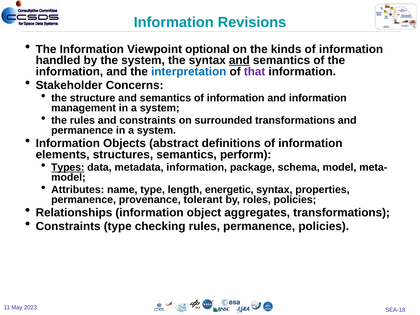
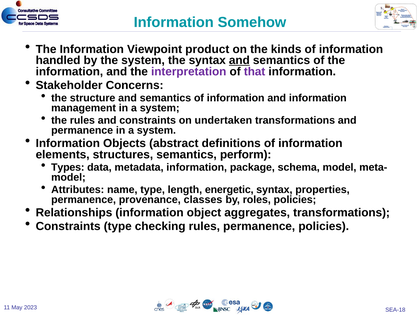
Revisions: Revisions -> Somehow (252, 22)
optional: optional -> product (207, 49)
interpretation colour: blue -> purple (189, 72)
surrounded: surrounded -> undertaken (223, 120)
Types underline: present -> none (68, 167)
tolerant: tolerant -> classes (203, 200)
